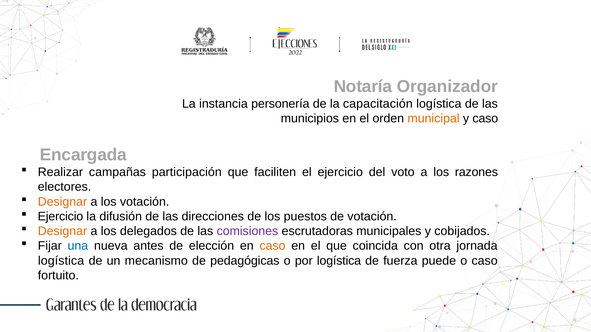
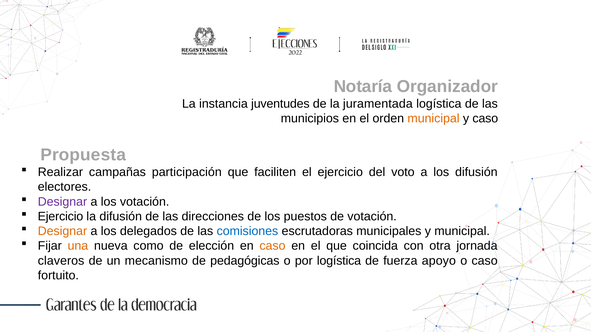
personería: personería -> juventudes (280, 104)
capacitación: capacitación -> juramentada (378, 104)
Encargada: Encargada -> Propuesta (83, 155)
los razones: razones -> difusión (476, 172)
Designar colour: orange -> purple (62, 202)
comisiones colour: purple -> blue (247, 231)
y cobijados: cobijados -> municipal (462, 231)
una colour: blue -> orange (78, 246)
antes: antes -> como (148, 246)
logística: logística -> claveros (61, 261)
puede: puede -> apoyo (439, 261)
